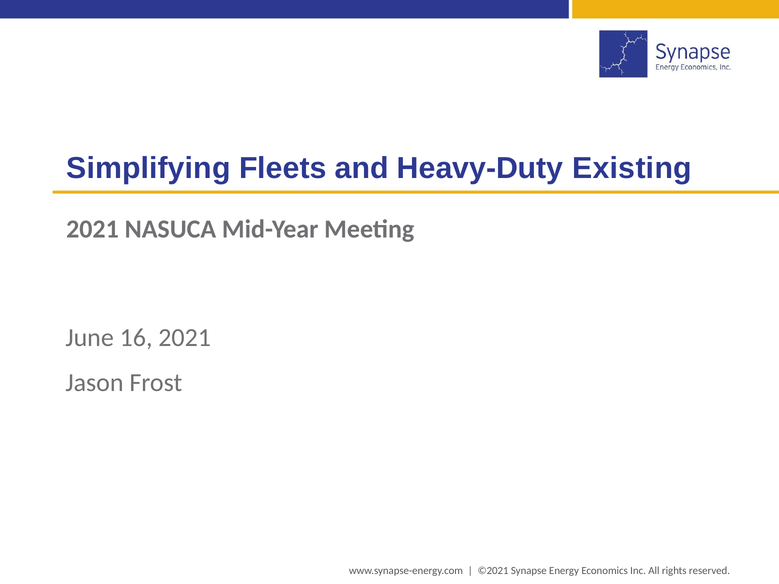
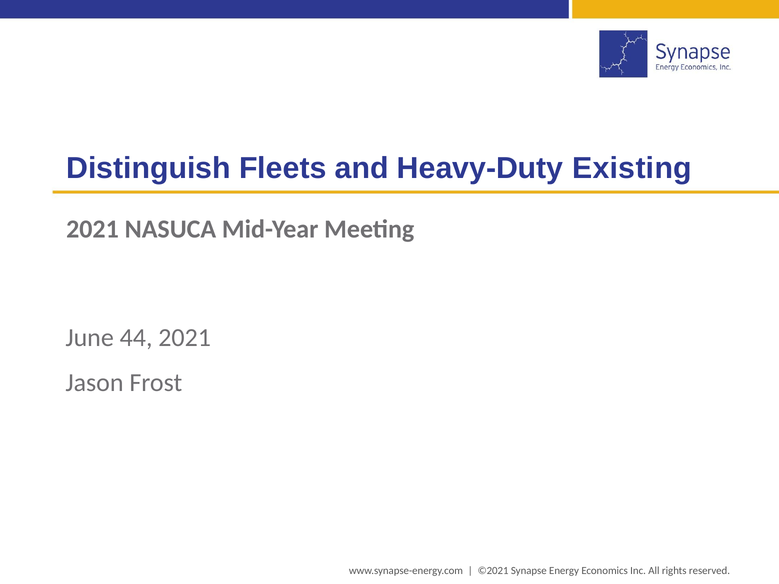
Simplifying: Simplifying -> Distinguish (148, 168)
16: 16 -> 44 (136, 338)
